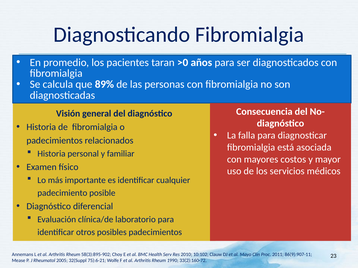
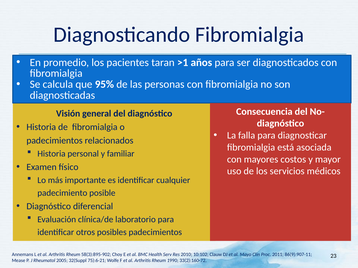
>0: >0 -> >1 (183, 63)
89%: 89% -> 95% (104, 84)
